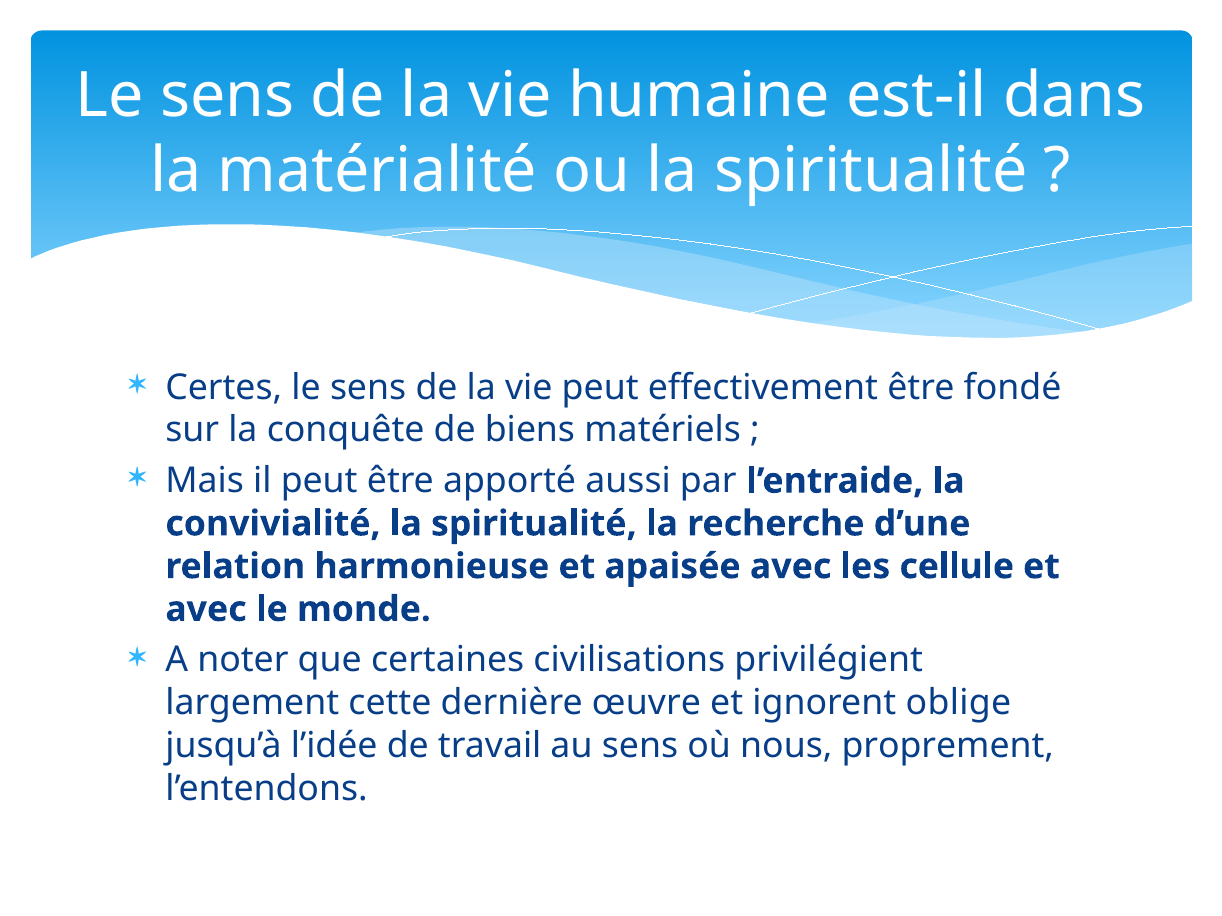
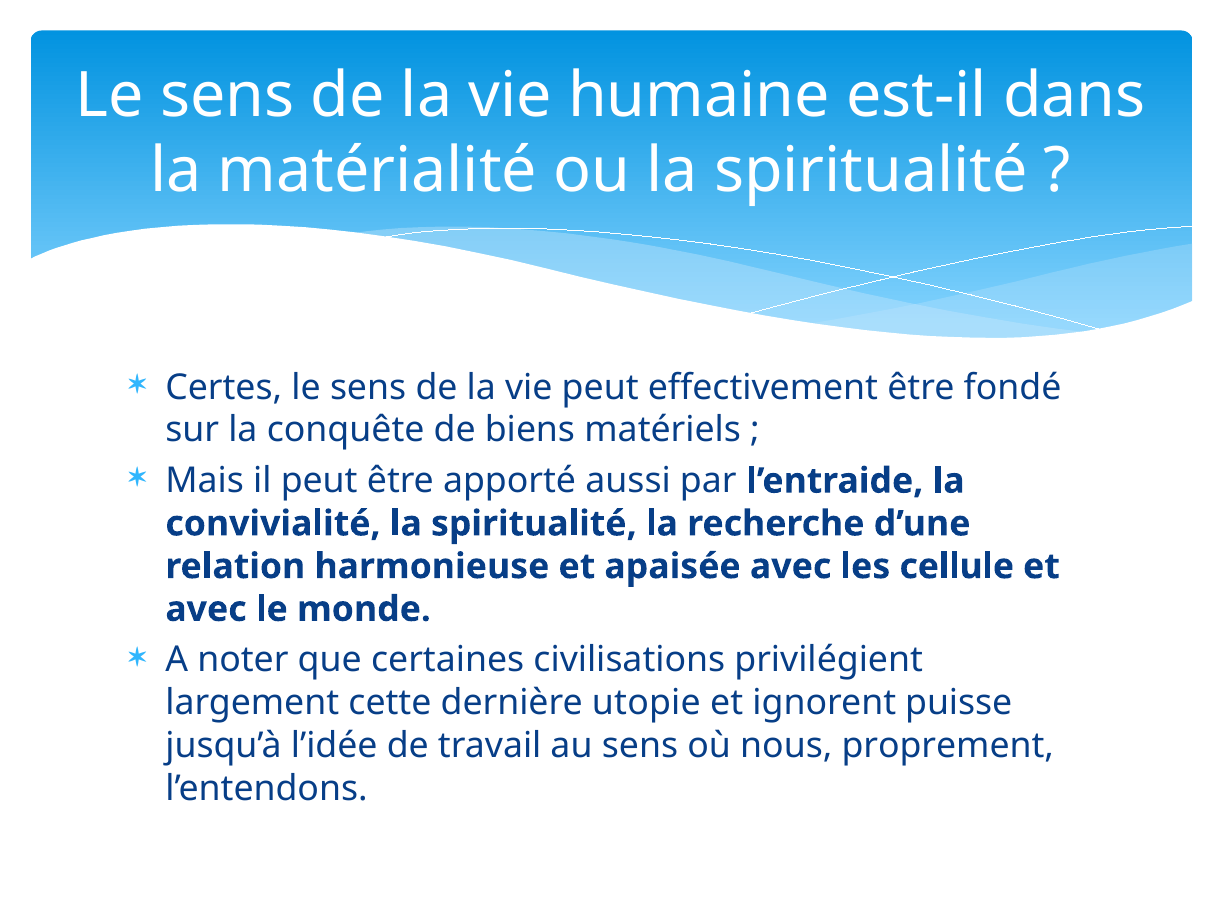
œuvre: œuvre -> utopie (646, 703)
oblige: oblige -> puisse (959, 703)
